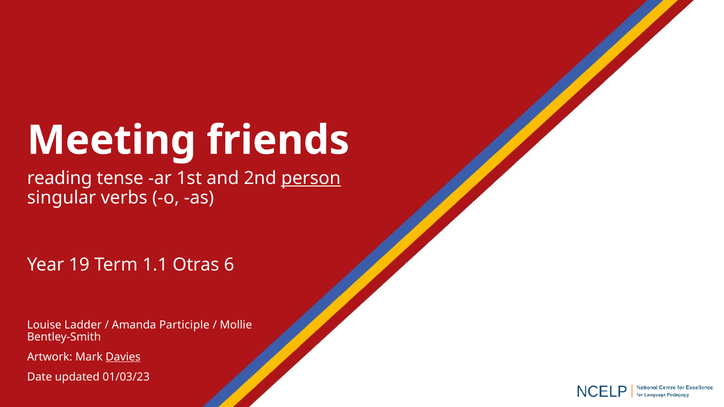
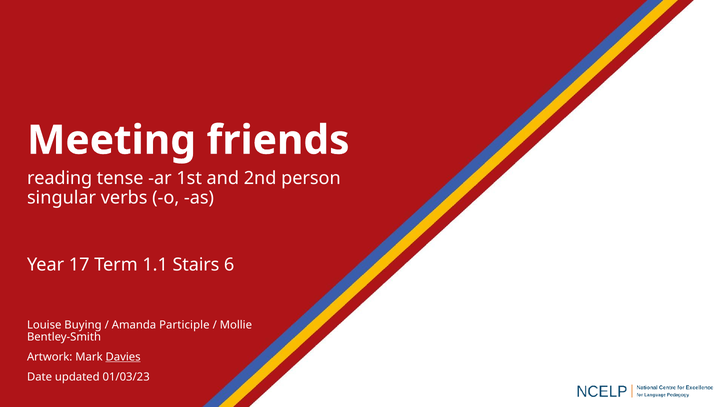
person underline: present -> none (311, 178)
19: 19 -> 17 (79, 265)
Otras: Otras -> Stairs (196, 265)
Ladder: Ladder -> Buying (83, 325)
